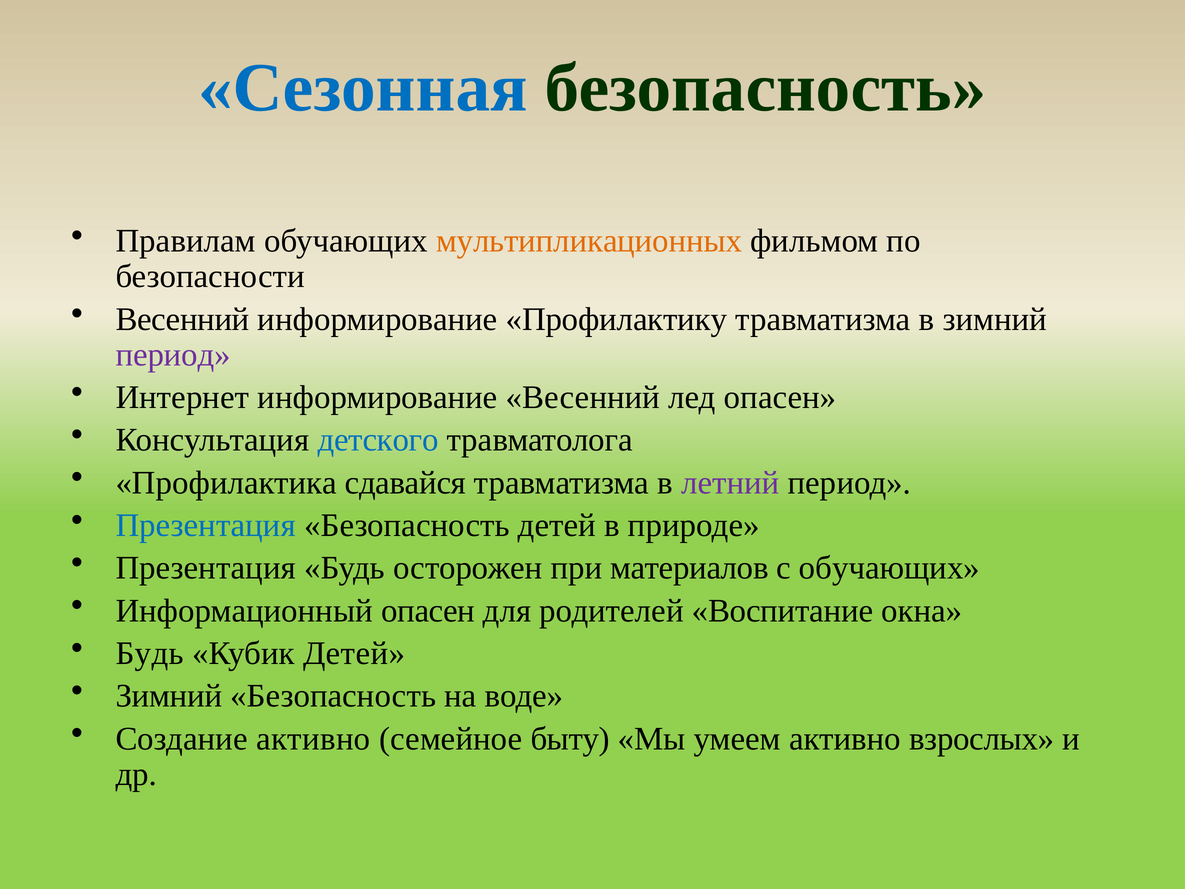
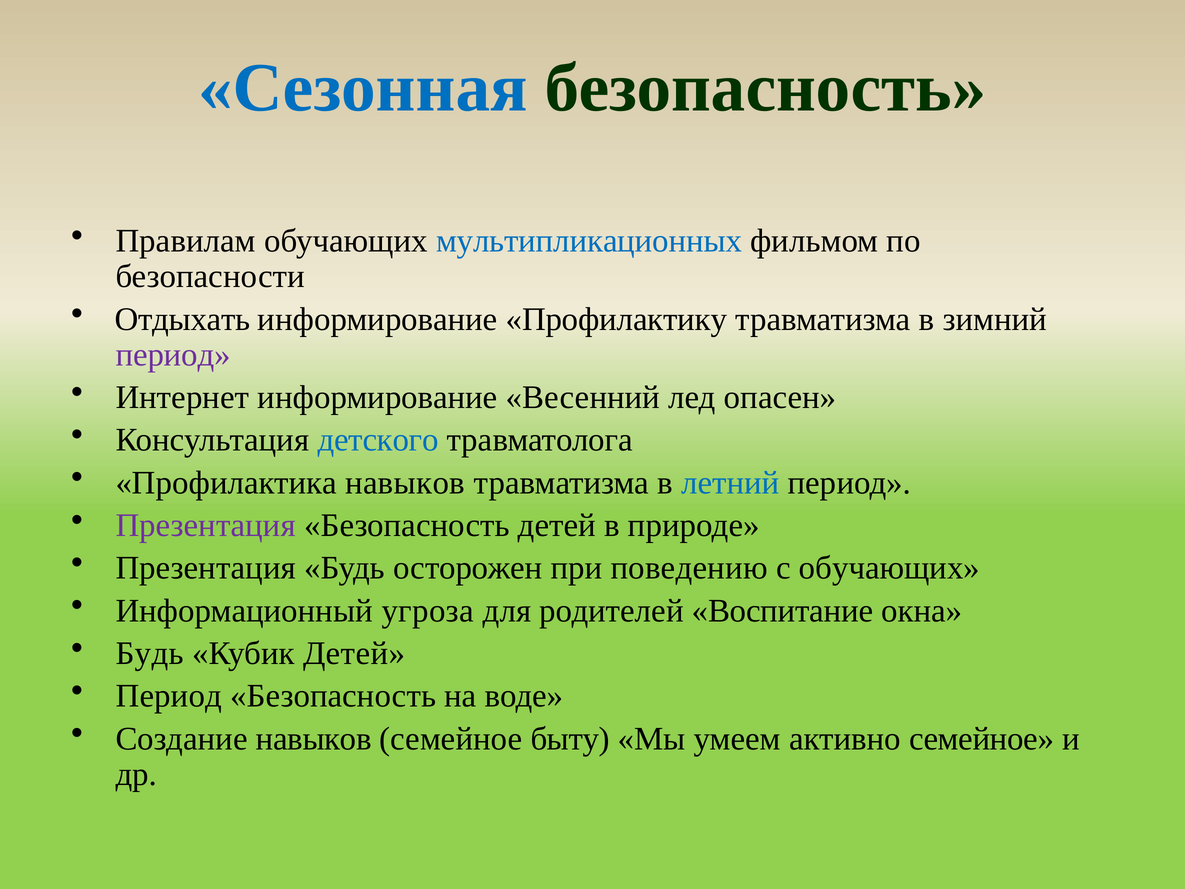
мультипликационных colour: orange -> blue (589, 241)
Весенний: Весенний -> Отдыхать (183, 319)
Профилактика сдавайся: сдавайся -> навыков (405, 483)
летний colour: purple -> blue (730, 483)
Презентация colour: blue -> purple (206, 525)
материалов: материалов -> поведению (689, 568)
Информационный опасен: опасен -> угроза (428, 611)
Зимний: Зимний -> Период (169, 696)
Создание активно: активно -> навыков (314, 738)
активно взрослых: взрослых -> семейное (982, 738)
